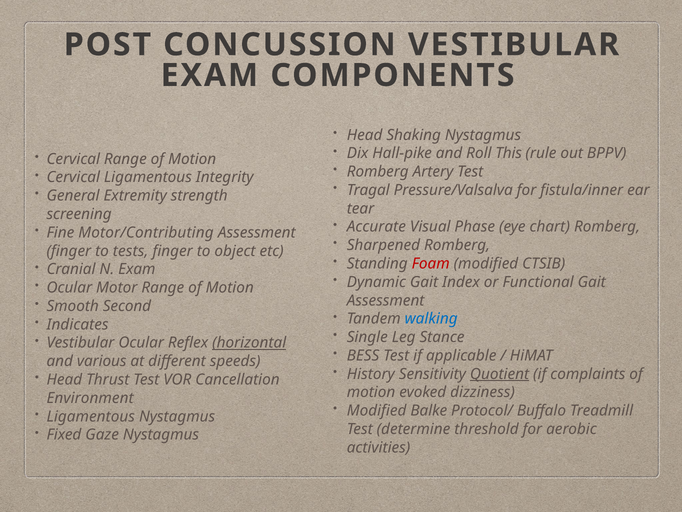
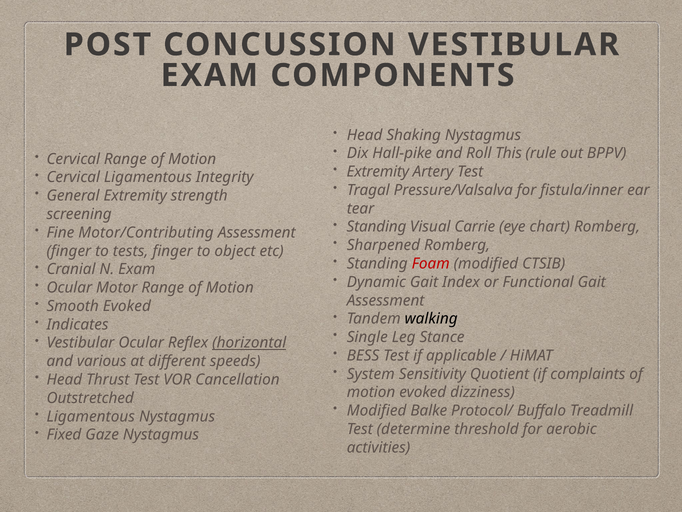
Romberg: Romberg -> Extremity (378, 172)
Accurate: Accurate -> Standing (376, 227)
Phase: Phase -> Carrie (475, 227)
Smooth Second: Second -> Evoked (127, 306)
walking colour: blue -> black (431, 319)
History: History -> System (371, 374)
Quotient underline: present -> none (500, 374)
Environment: Environment -> Outstretched (90, 398)
